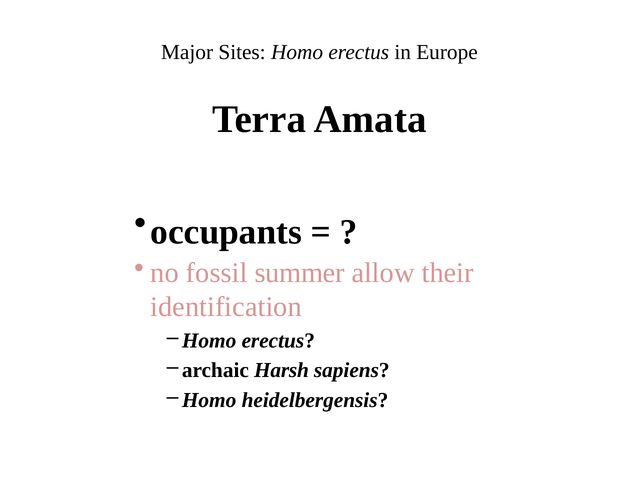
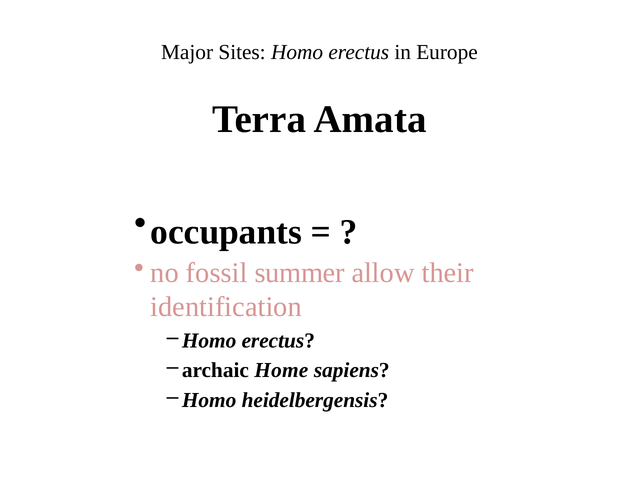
Harsh: Harsh -> Home (281, 370)
